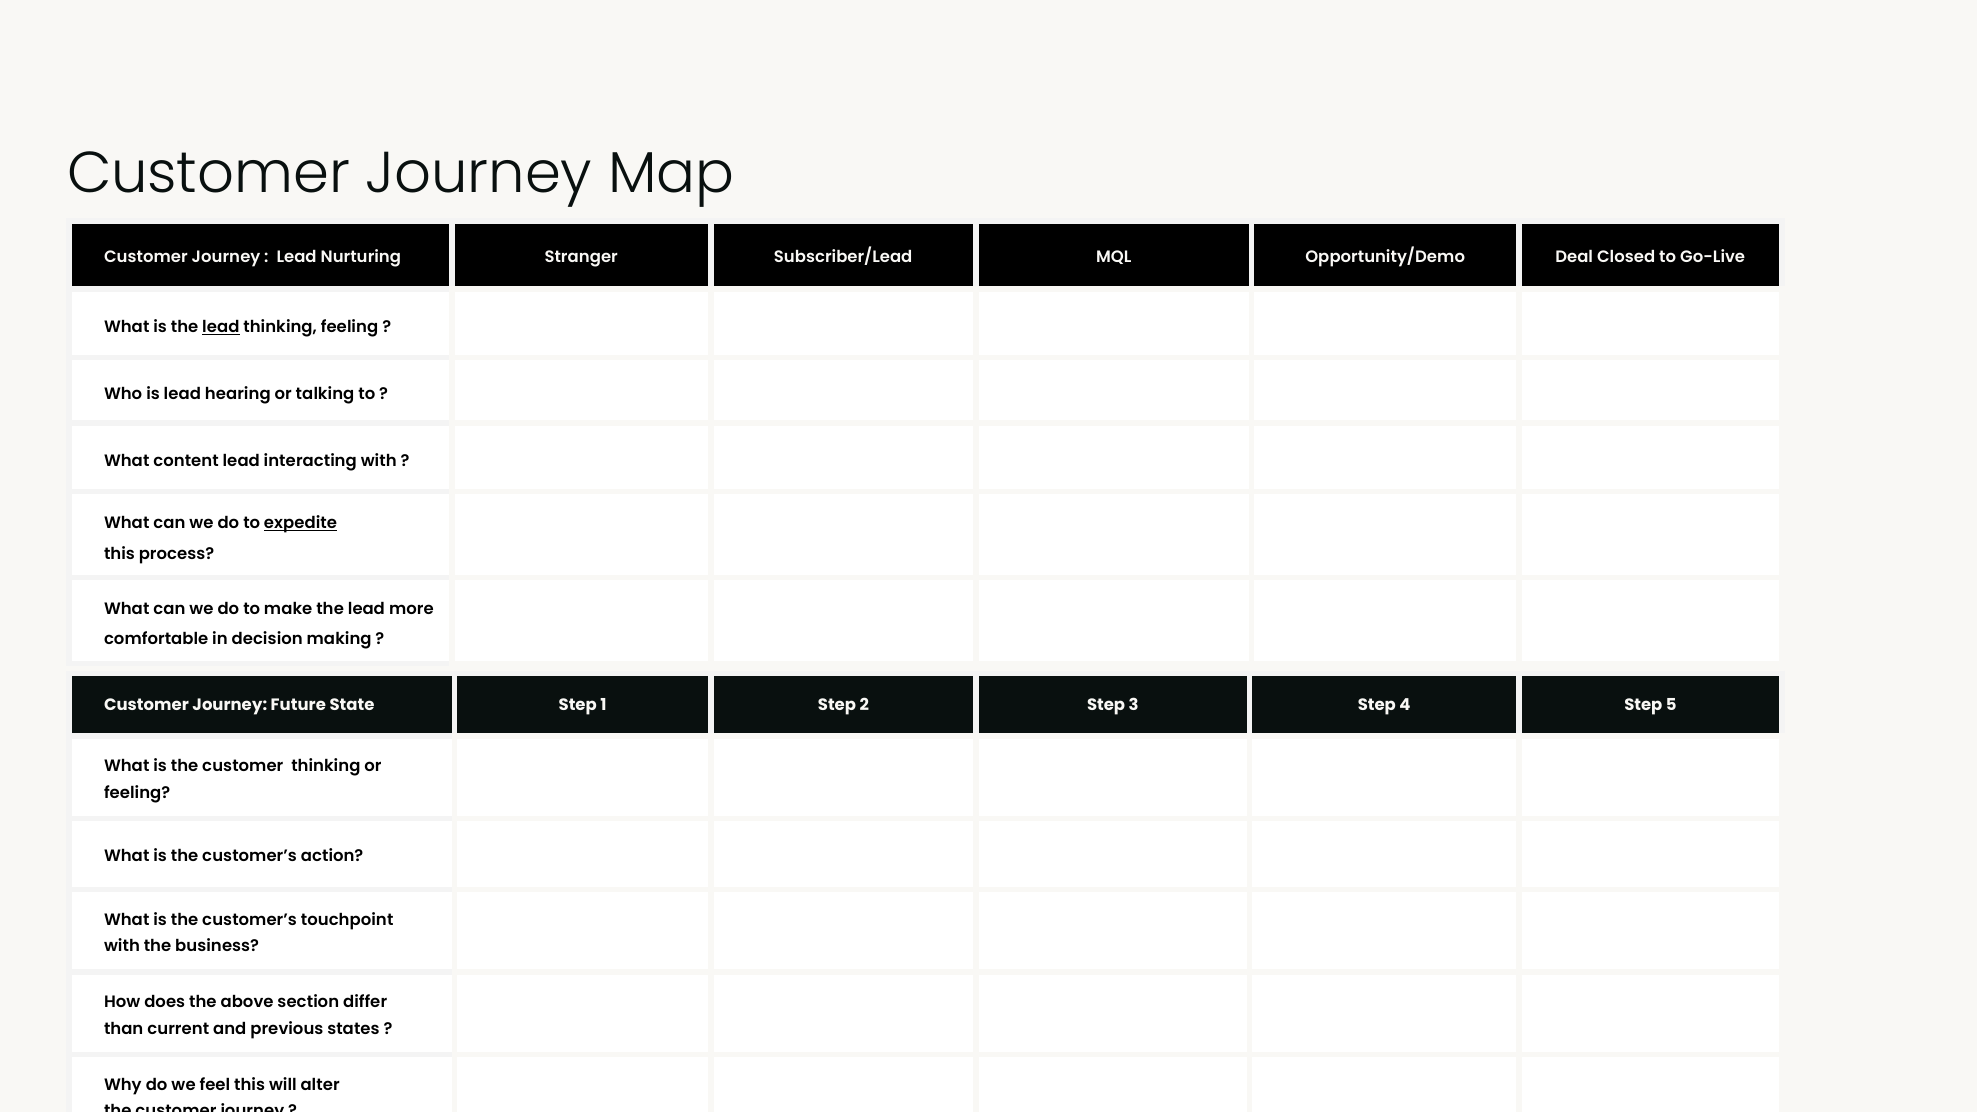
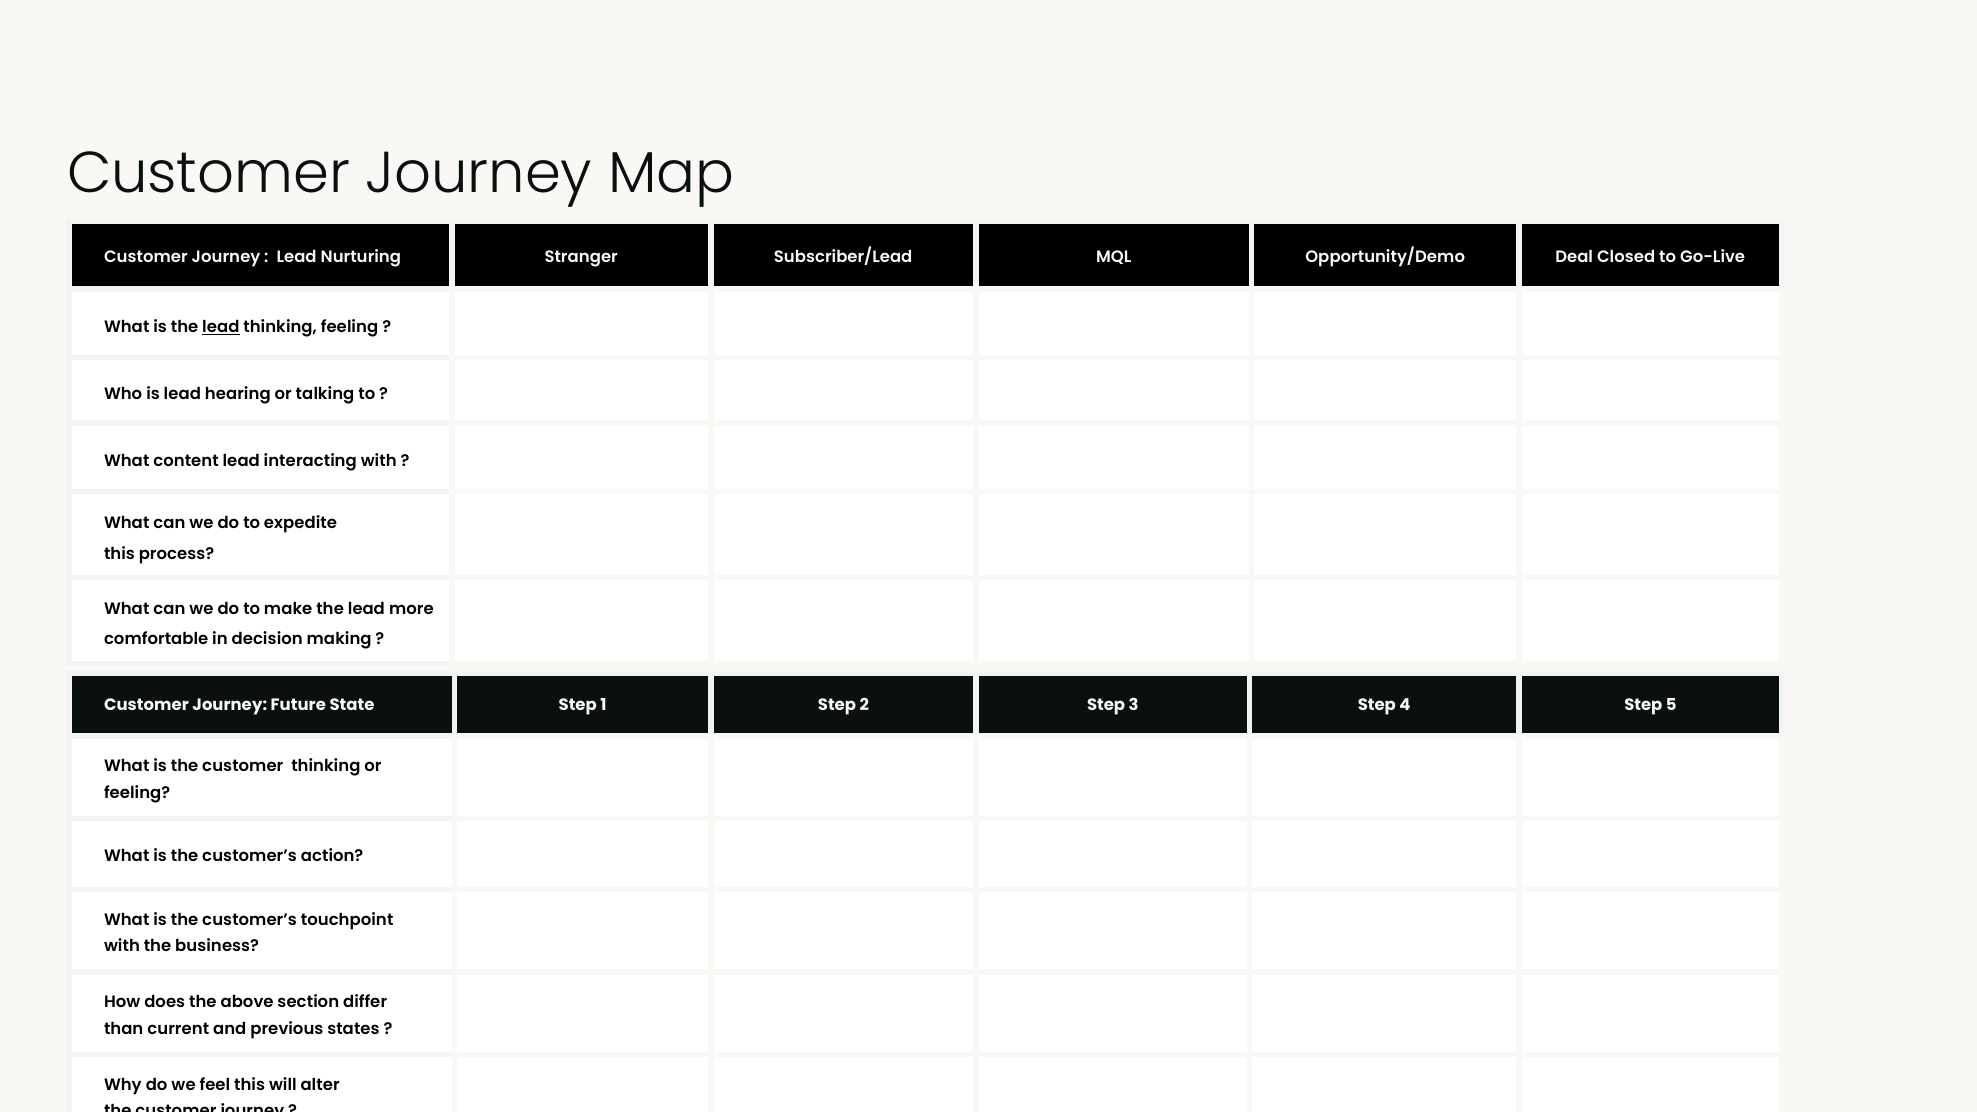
expedite underline: present -> none (300, 523)
